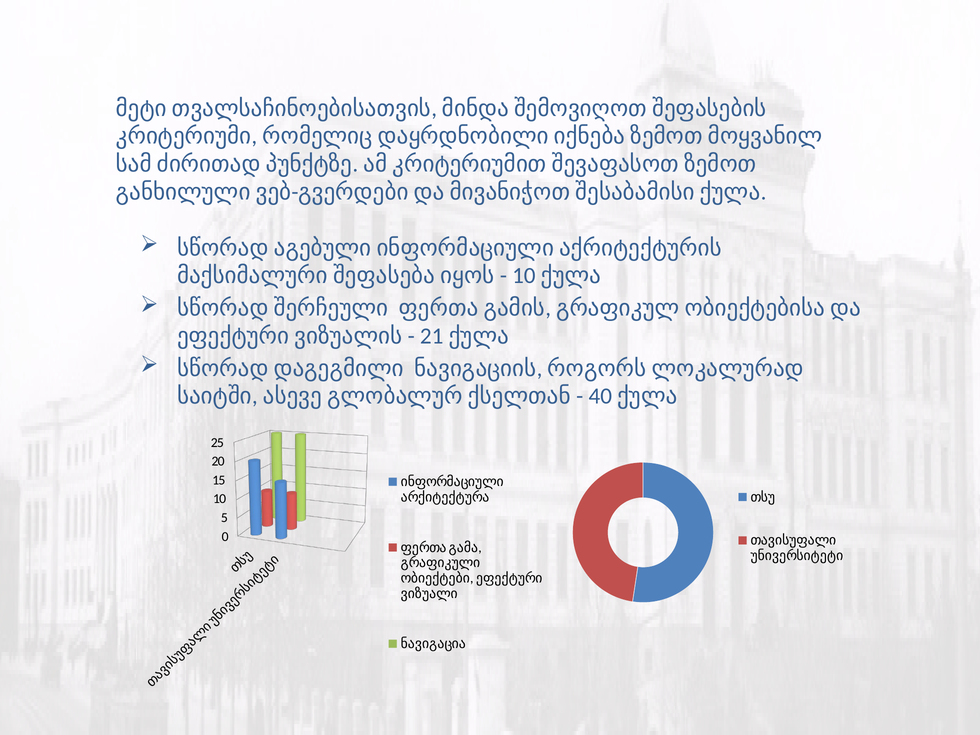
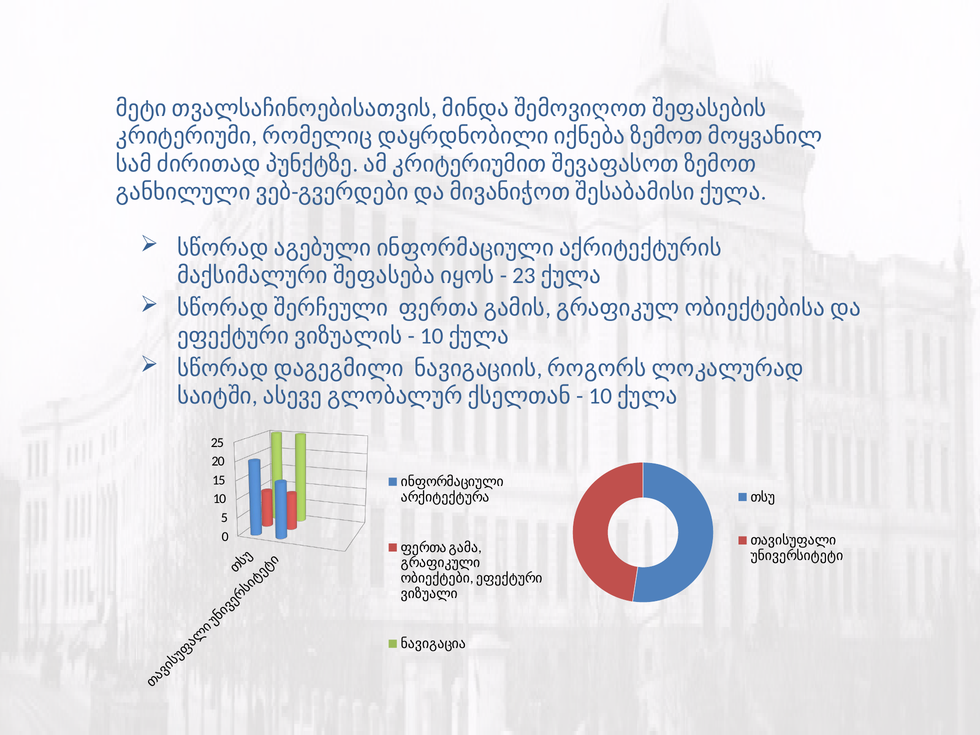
10: 10 -> 23 (524, 276)
21: 21 -> 10 (432, 336)
40: 40 -> 10 (600, 396)
